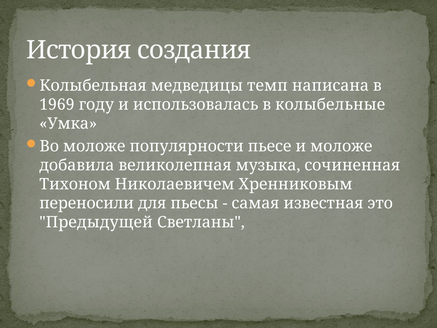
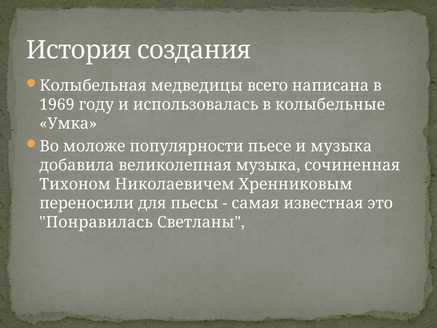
темп: темп -> всего (268, 86)
и моложе: моложе -> музыка (341, 146)
Предыдущей: Предыдущей -> Понравилась (96, 222)
